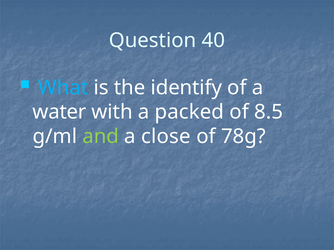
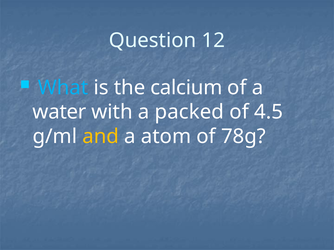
40: 40 -> 12 (213, 40)
identify: identify -> calcium (186, 88)
8.5: 8.5 -> 4.5 (269, 112)
and colour: light green -> yellow (101, 137)
close: close -> atom (166, 137)
